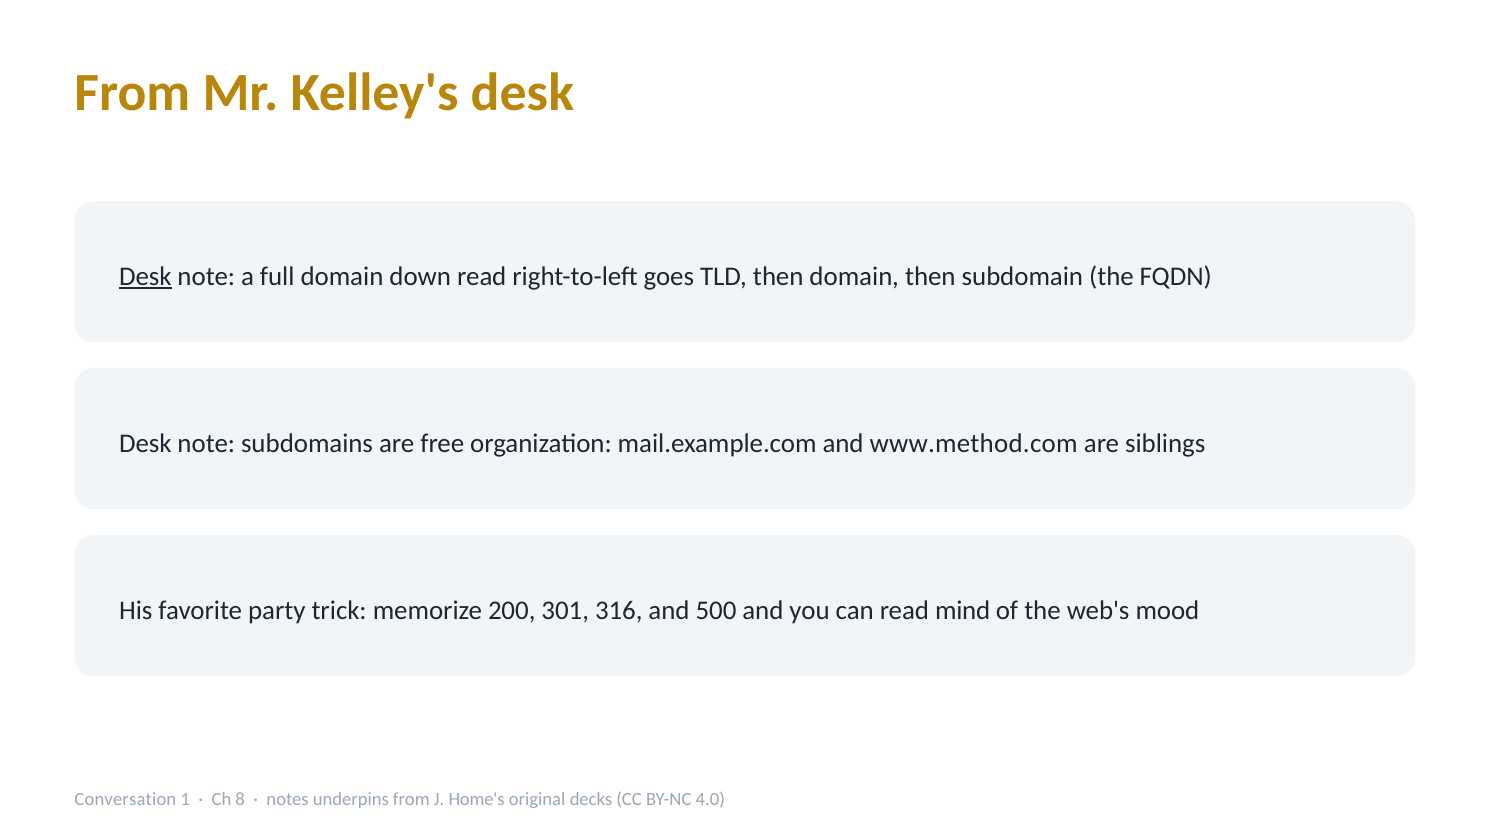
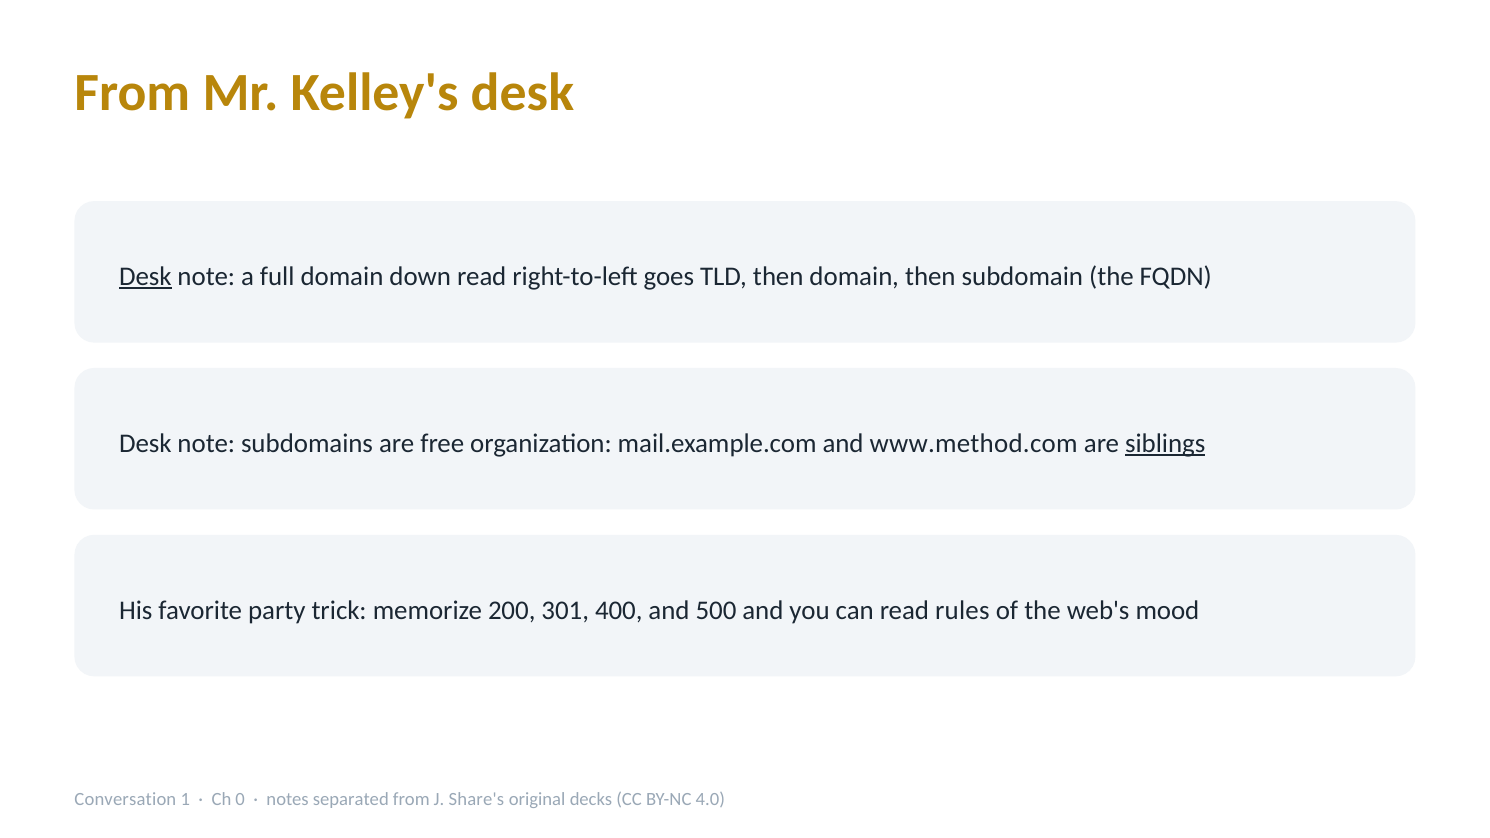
siblings underline: none -> present (1165, 444)
316: 316 -> 400 (619, 610)
mind: mind -> rules (962, 610)
8: 8 -> 0 (240, 800)
underpins: underpins -> separated (351, 800)
Home's: Home's -> Share's (476, 800)
